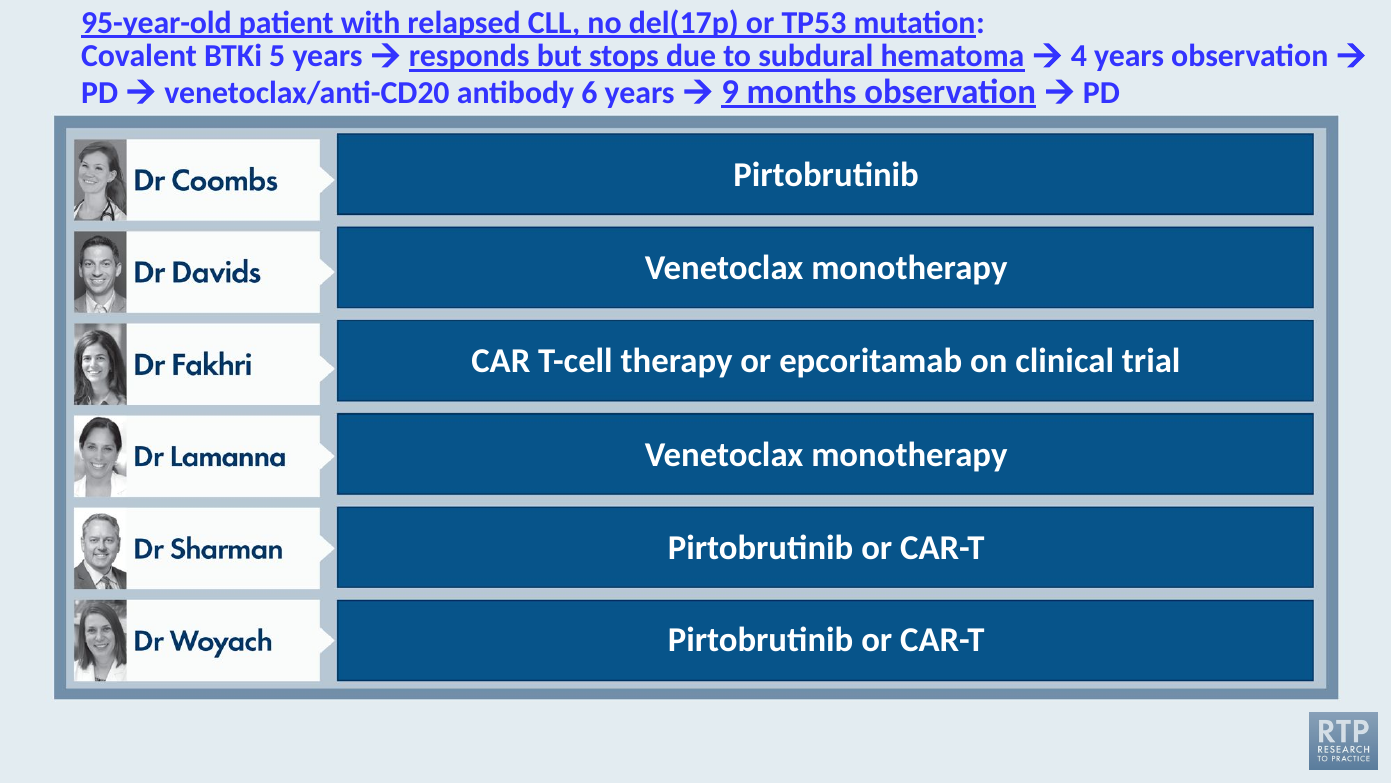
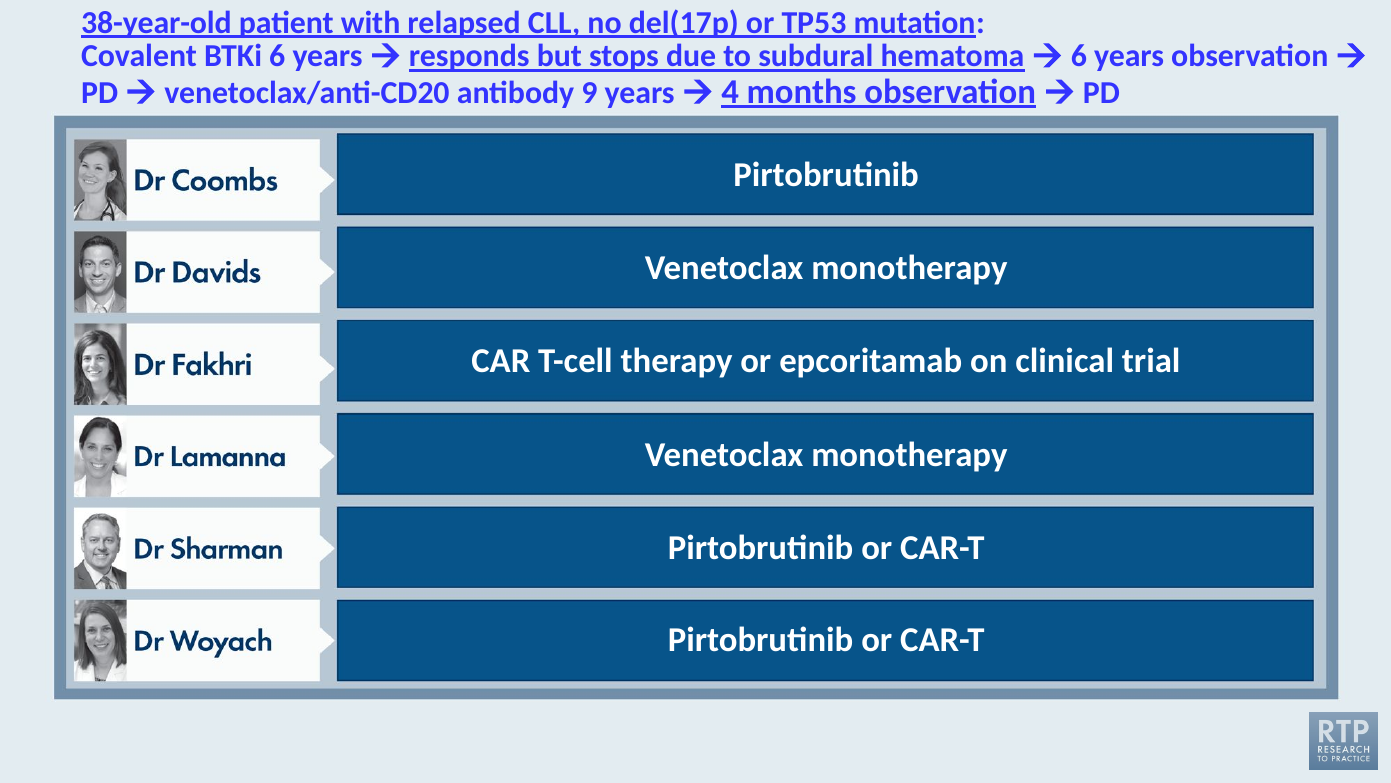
95-year-old: 95-year-old -> 38-year-old (156, 23)
BTKi 5: 5 -> 6 (277, 56)
4: 4 -> 6 (1079, 56)
6: 6 -> 9 (589, 92)
9: 9 -> 4 (730, 92)
